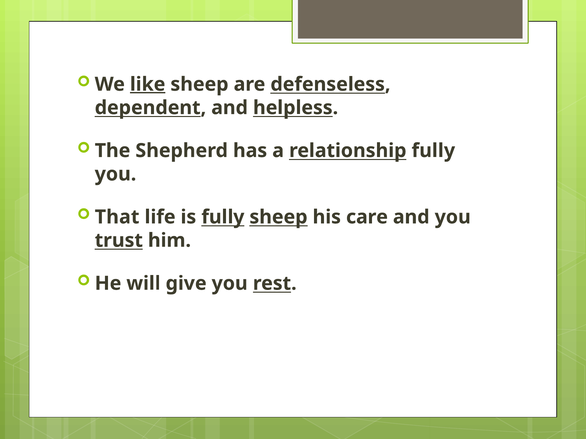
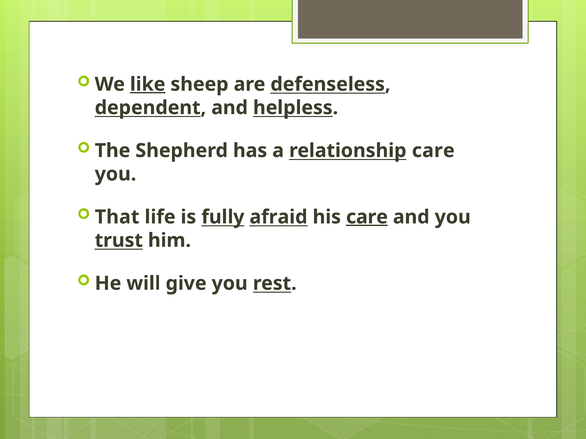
relationship fully: fully -> care (433, 151)
fully sheep: sheep -> afraid (278, 217)
care underline: none -> present (367, 217)
